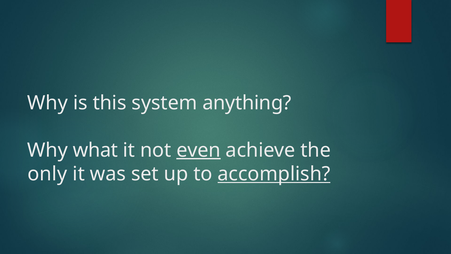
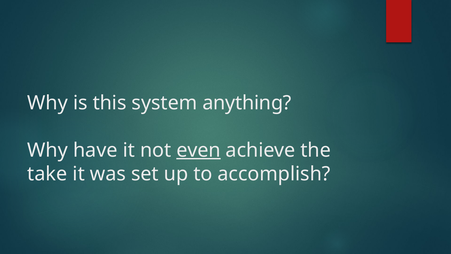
what: what -> have (95, 150)
only: only -> take (47, 174)
accomplish underline: present -> none (274, 174)
